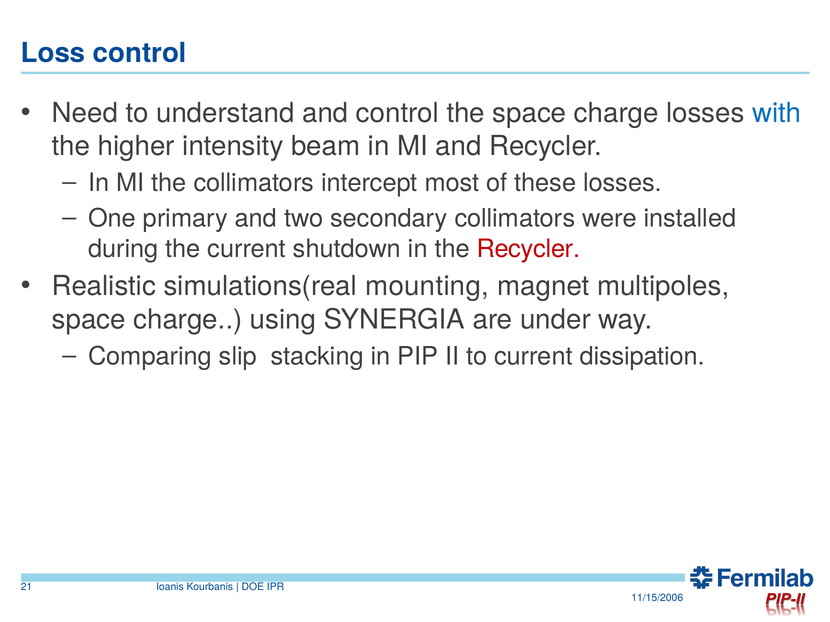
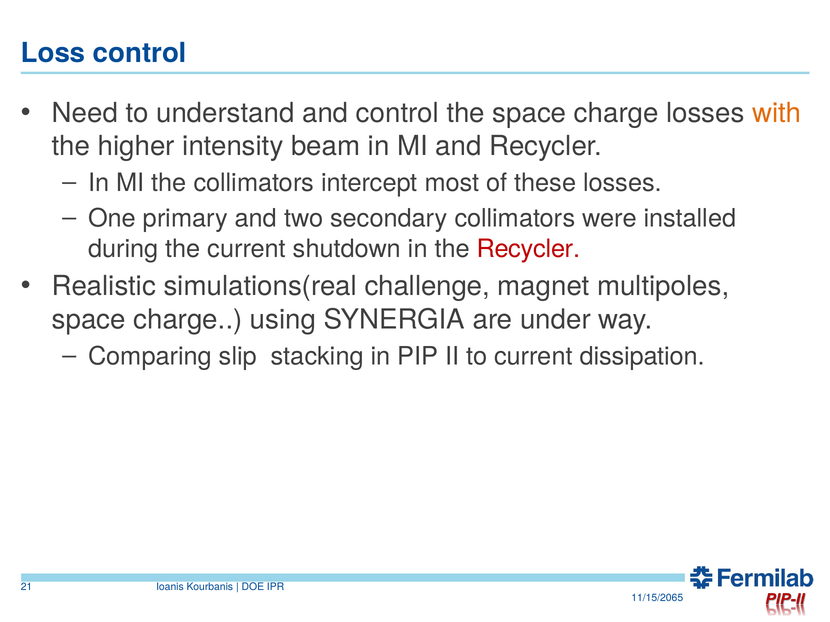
with colour: blue -> orange (777, 113)
mounting: mounting -> challenge (427, 287)
11/15/2006: 11/15/2006 -> 11/15/2065 (657, 598)
